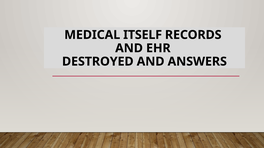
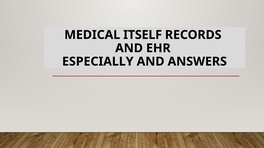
DESTROYED: DESTROYED -> ESPECIALLY (98, 62)
